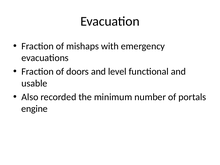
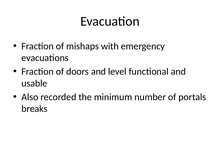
engine: engine -> breaks (34, 109)
